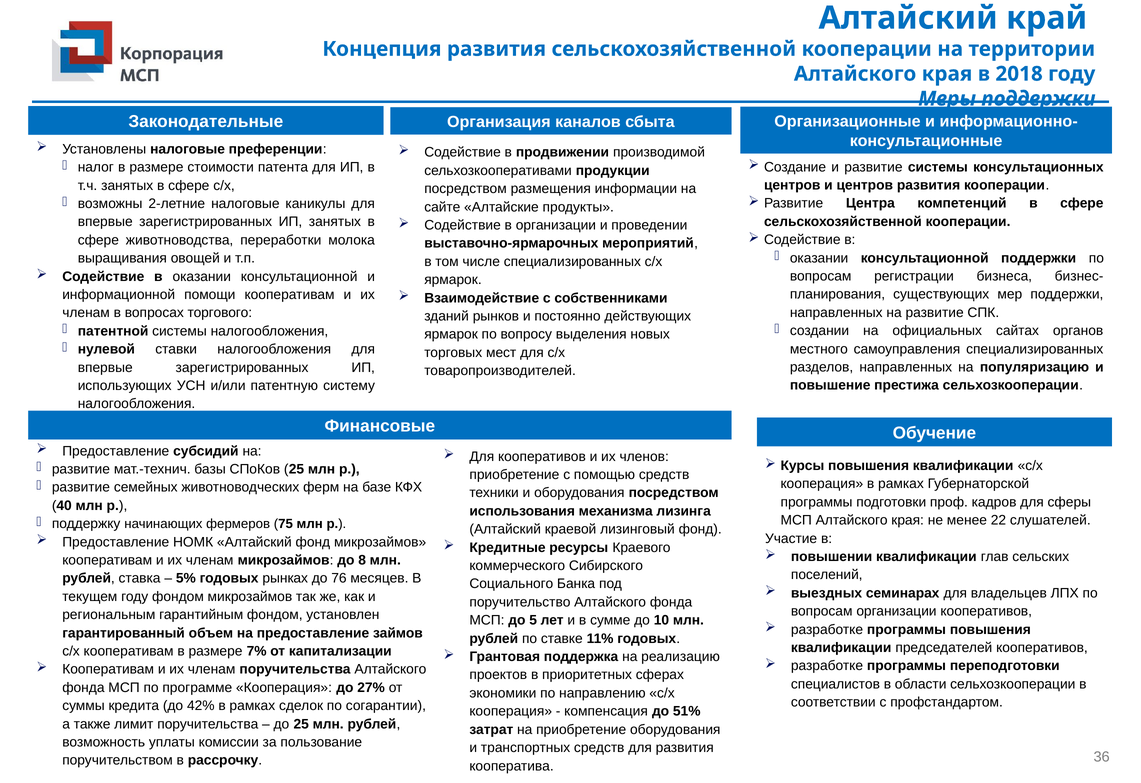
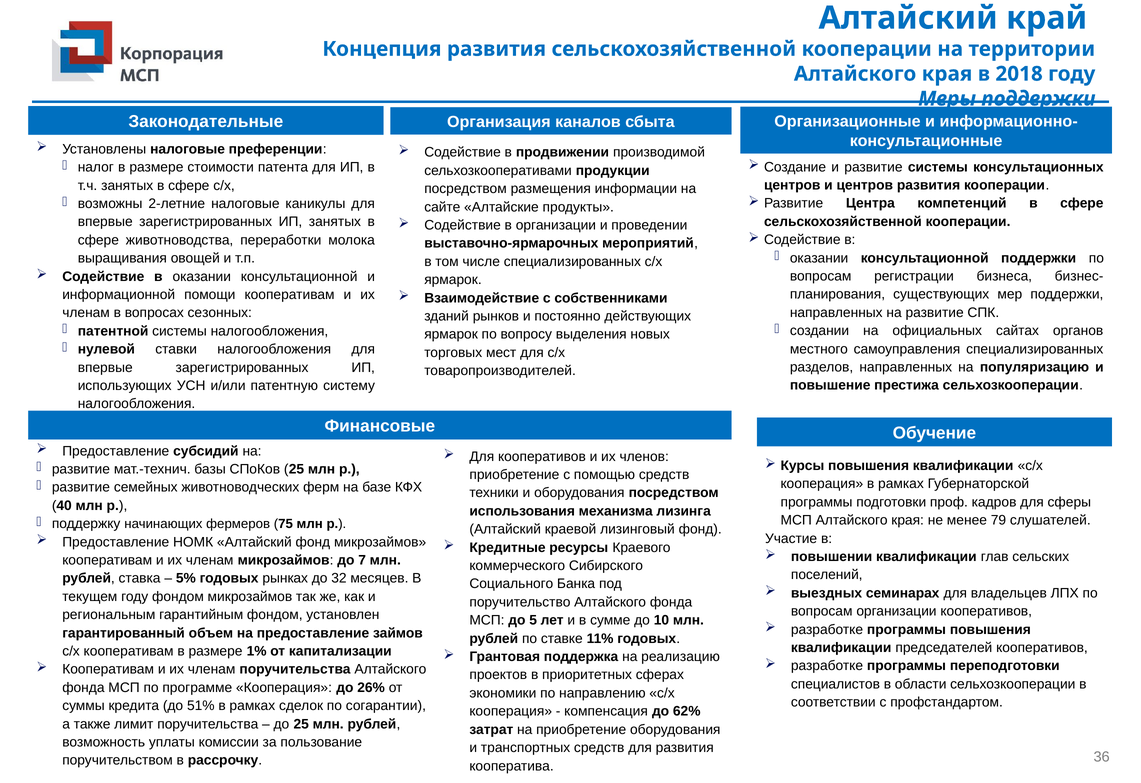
торгового: торгового -> сезонных (220, 313)
22: 22 -> 79 (998, 520)
8: 8 -> 7 (362, 560)
76: 76 -> 32 (339, 578)
7%: 7% -> 1% (257, 651)
27%: 27% -> 26% (371, 687)
42%: 42% -> 51% (201, 705)
51%: 51% -> 62% (687, 711)
